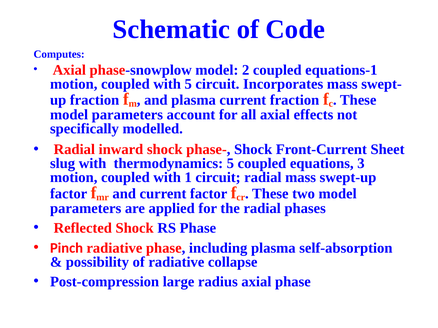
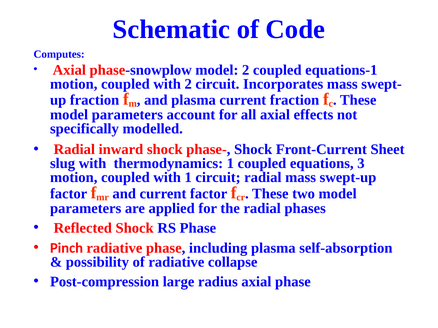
with 5: 5 -> 2 (188, 84)
thermodynamics 5: 5 -> 1 (230, 164)
